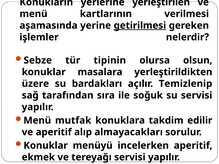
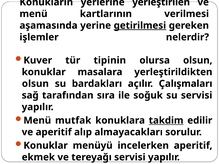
Sebze: Sebze -> Kuver (38, 60)
üzere: üzere -> olsun (35, 84)
Temizlenip: Temizlenip -> Çalışmaları (186, 84)
takdim underline: none -> present (166, 121)
